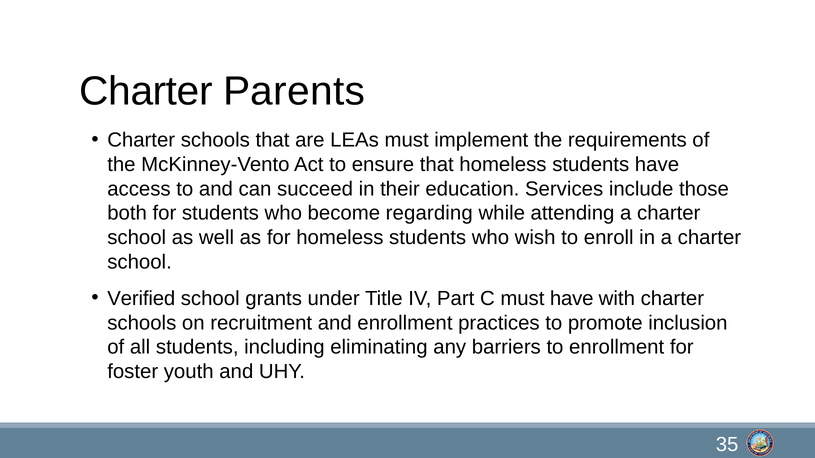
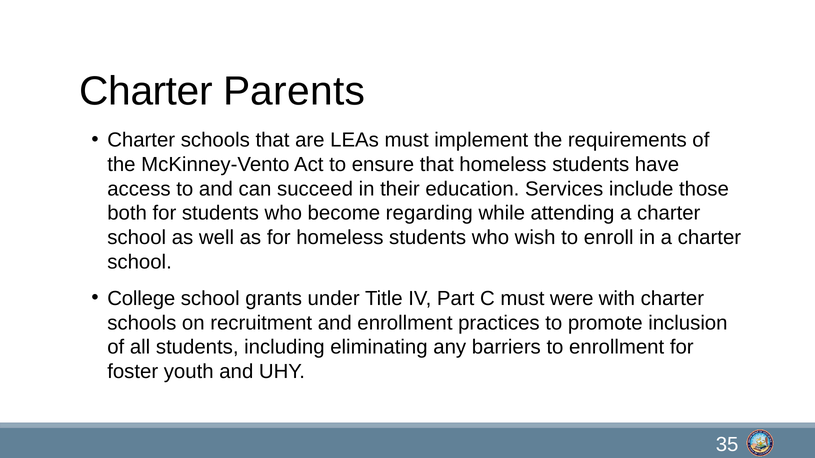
Verified: Verified -> College (141, 299)
must have: have -> were (572, 299)
